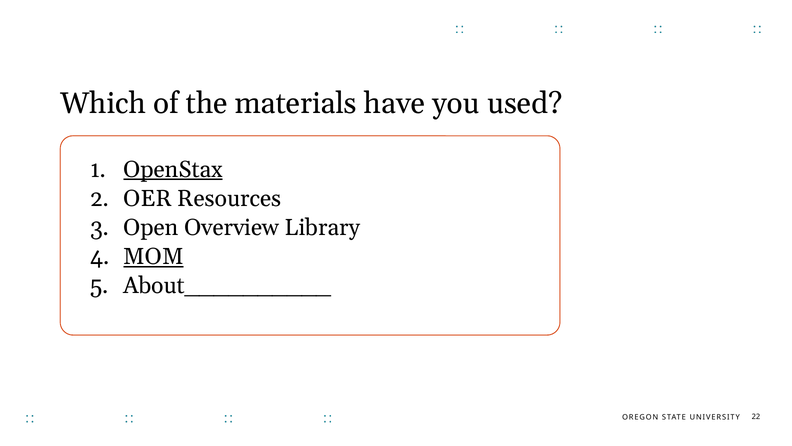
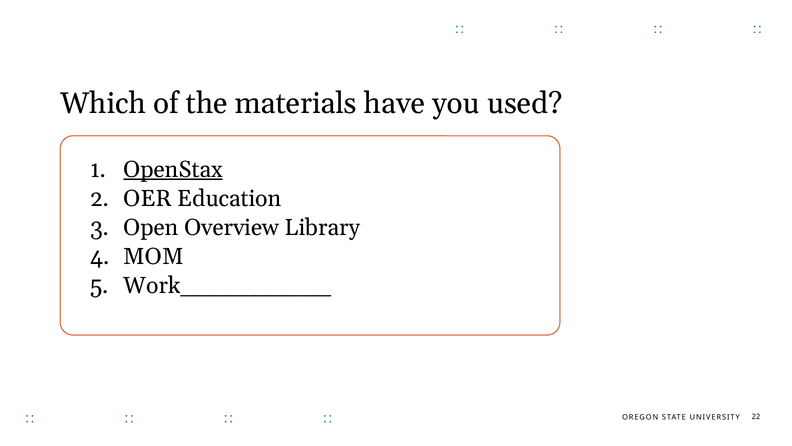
Resources: Resources -> Education (229, 198)
MOM underline: present -> none (153, 256)
About__________: About__________ -> Work__________ (227, 285)
